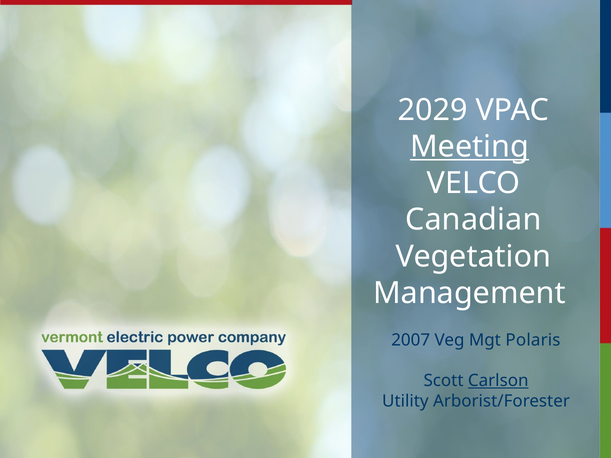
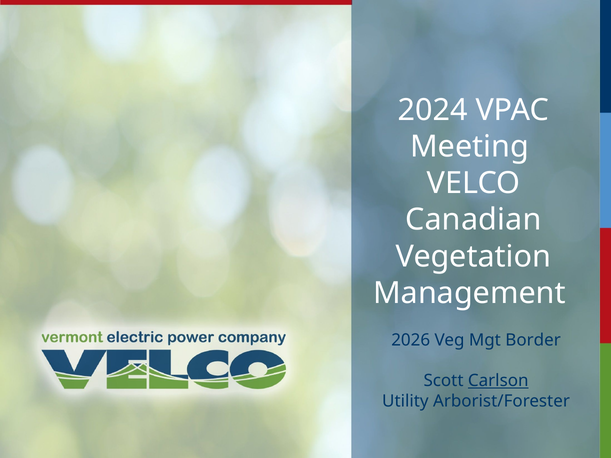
2029: 2029 -> 2024 (433, 110)
Meeting underline: present -> none (470, 147)
2007: 2007 -> 2026 (411, 340)
Polaris: Polaris -> Border (533, 340)
